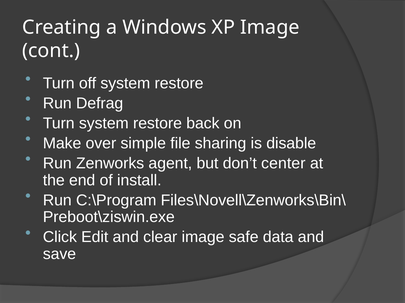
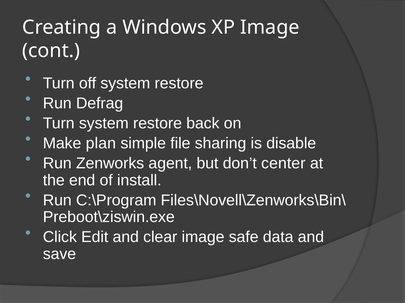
over: over -> plan (101, 144)
